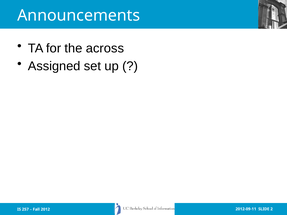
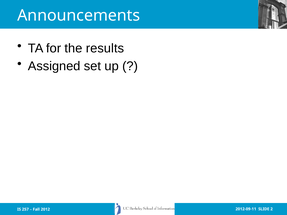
across: across -> results (105, 48)
